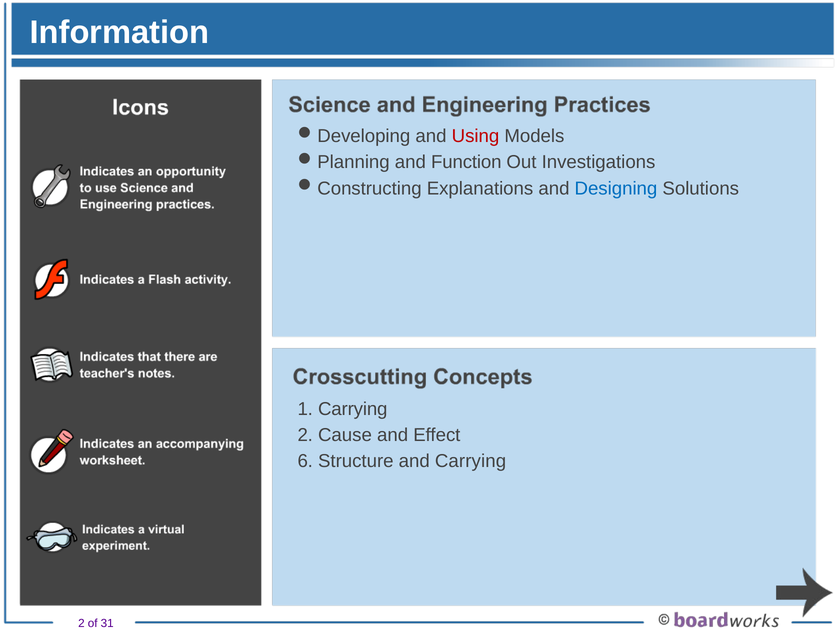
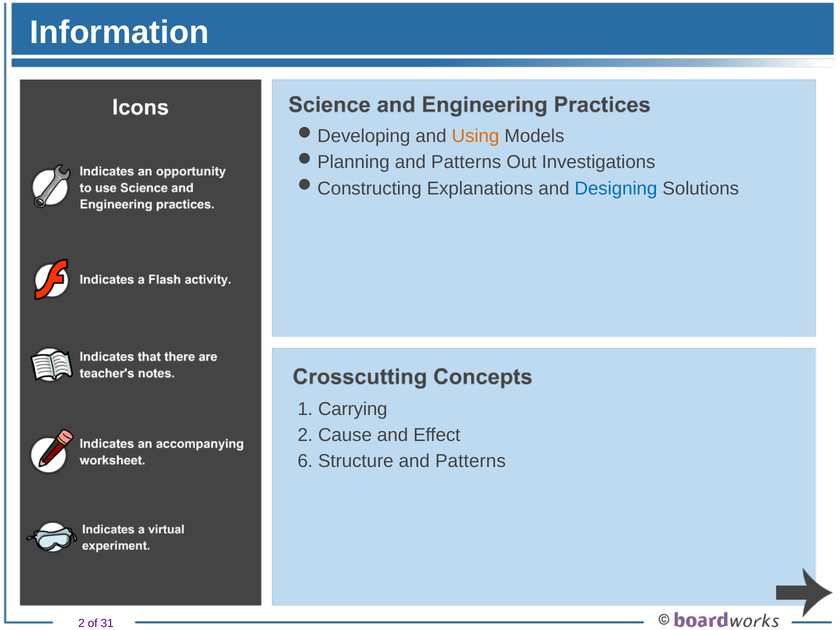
Using colour: red -> orange (476, 136)
Function: Function -> Patterns (466, 162)
Structure and Carrying: Carrying -> Patterns (470, 461)
